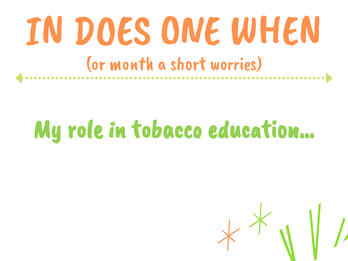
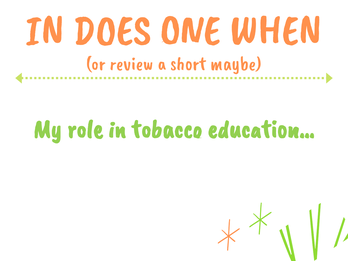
month: month -> review (132, 64)
worries: worries -> maybe (236, 64)
